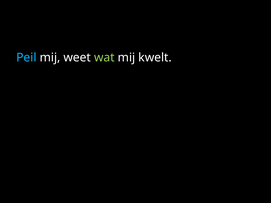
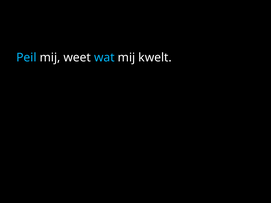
wat colour: light green -> light blue (104, 58)
